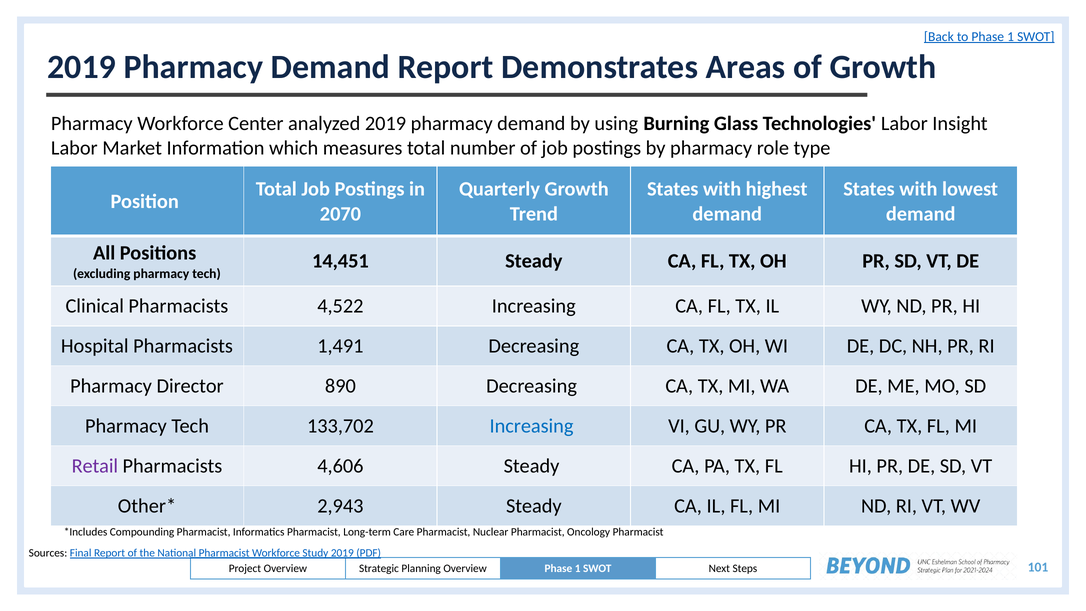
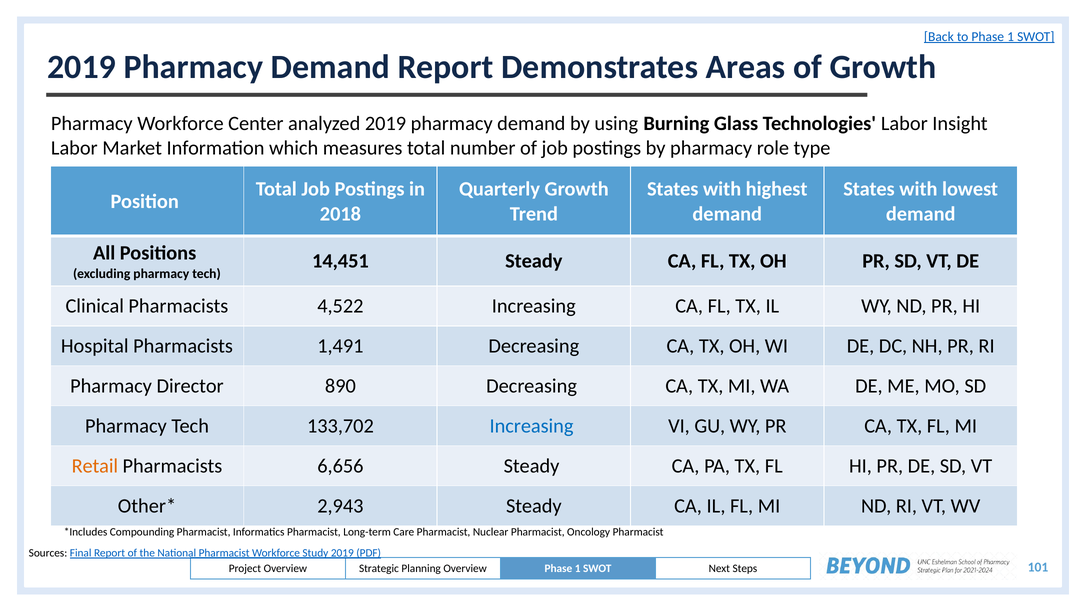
2070: 2070 -> 2018 (340, 214)
Retail colour: purple -> orange (95, 466)
4,606: 4,606 -> 6,656 (340, 466)
